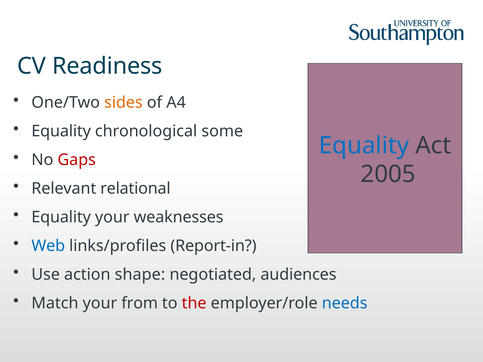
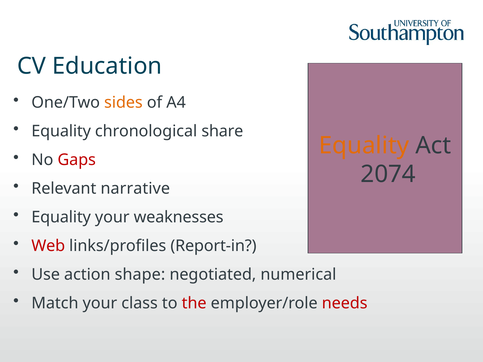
Readiness: Readiness -> Education (107, 66)
some: some -> share (222, 131)
Equality colour: blue -> orange (364, 145)
2005: 2005 -> 2074 (388, 174)
relational: relational -> narrative (135, 189)
Web colour: blue -> red (48, 246)
audiences: audiences -> numerical (298, 275)
from: from -> class (140, 303)
needs colour: blue -> red (345, 303)
